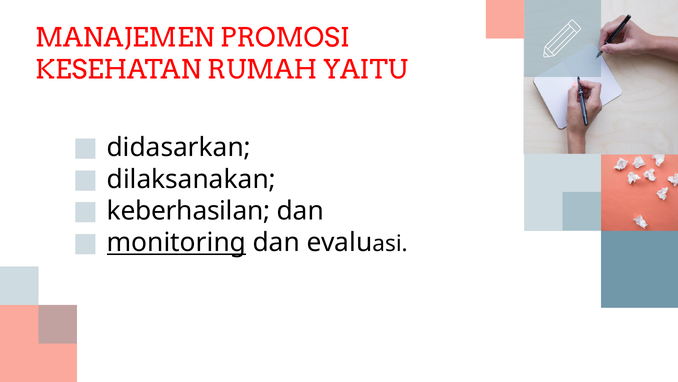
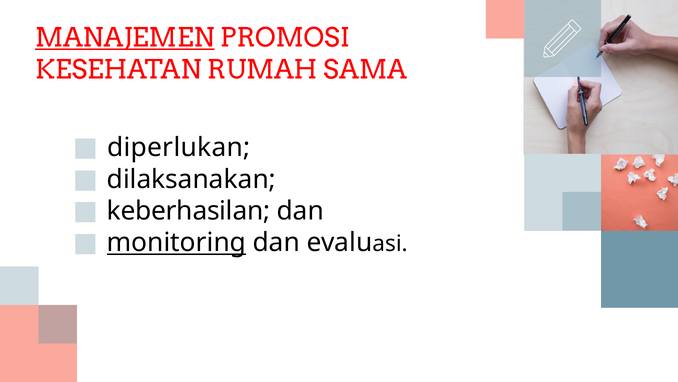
MANAJEMEN underline: none -> present (125, 38)
YAITU: YAITU -> SAMA (365, 70)
didasarkan: didasarkan -> diperlukan (179, 147)
